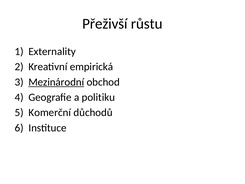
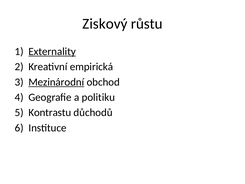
Přeživší: Přeživší -> Ziskový (105, 24)
Externality underline: none -> present (52, 51)
Komerční: Komerční -> Kontrastu (50, 112)
